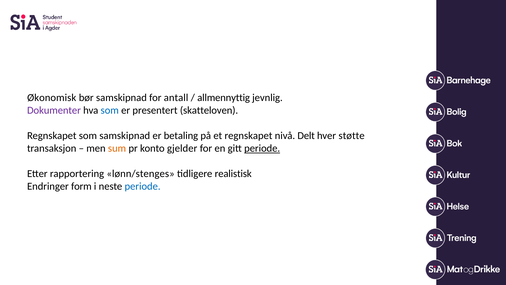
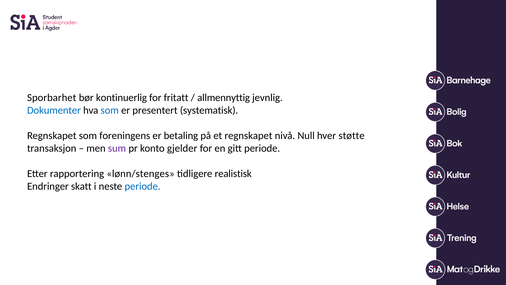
Økonomisk: Økonomisk -> Sporbarhet (52, 98)
bør samskipnad: samskipnad -> kontinuerlig (121, 98)
antall: antall -> fritatt (176, 98)
Dokumenter colour: purple -> blue (54, 110)
skatteloven: skatteloven -> systematisk (209, 110)
som samskipnad: samskipnad -> foreningens (125, 136)
Delt: Delt -> Null (306, 136)
sum colour: orange -> purple (117, 148)
periode underline: present -> none (262, 148)
form: form -> skatt (81, 186)
